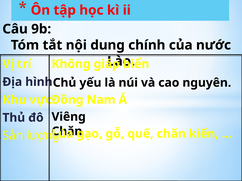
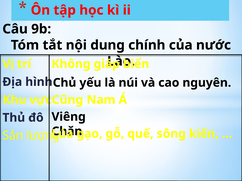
Đồng: Đồng -> Cũng (67, 100)
quế chăn: chăn -> sông (171, 134)
